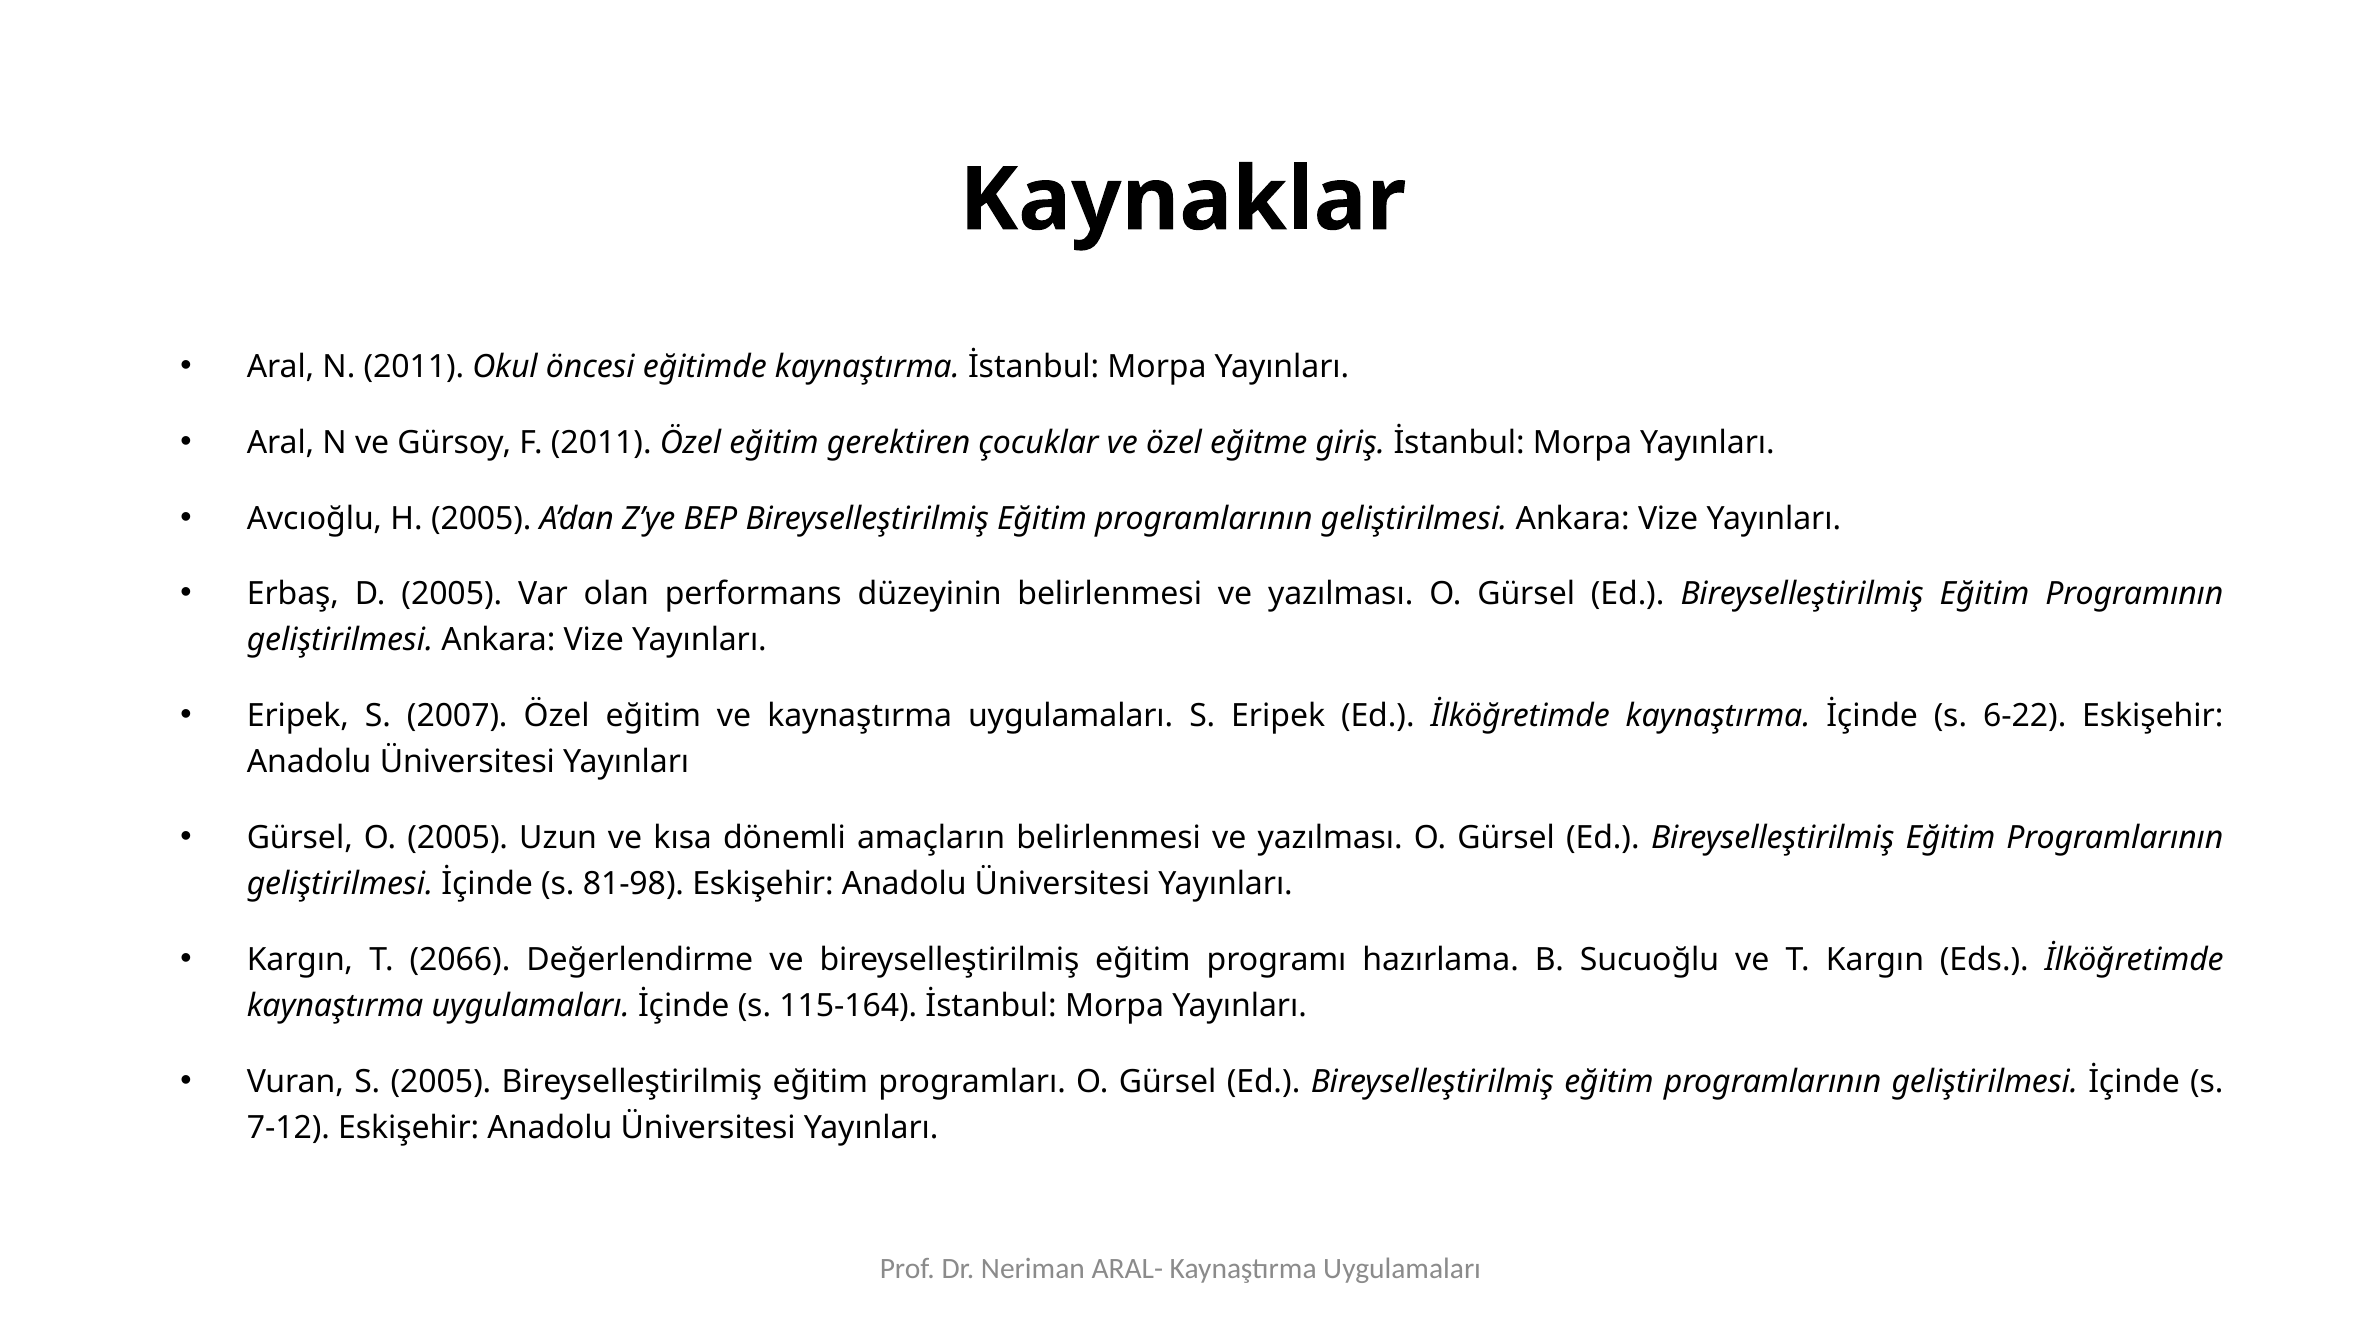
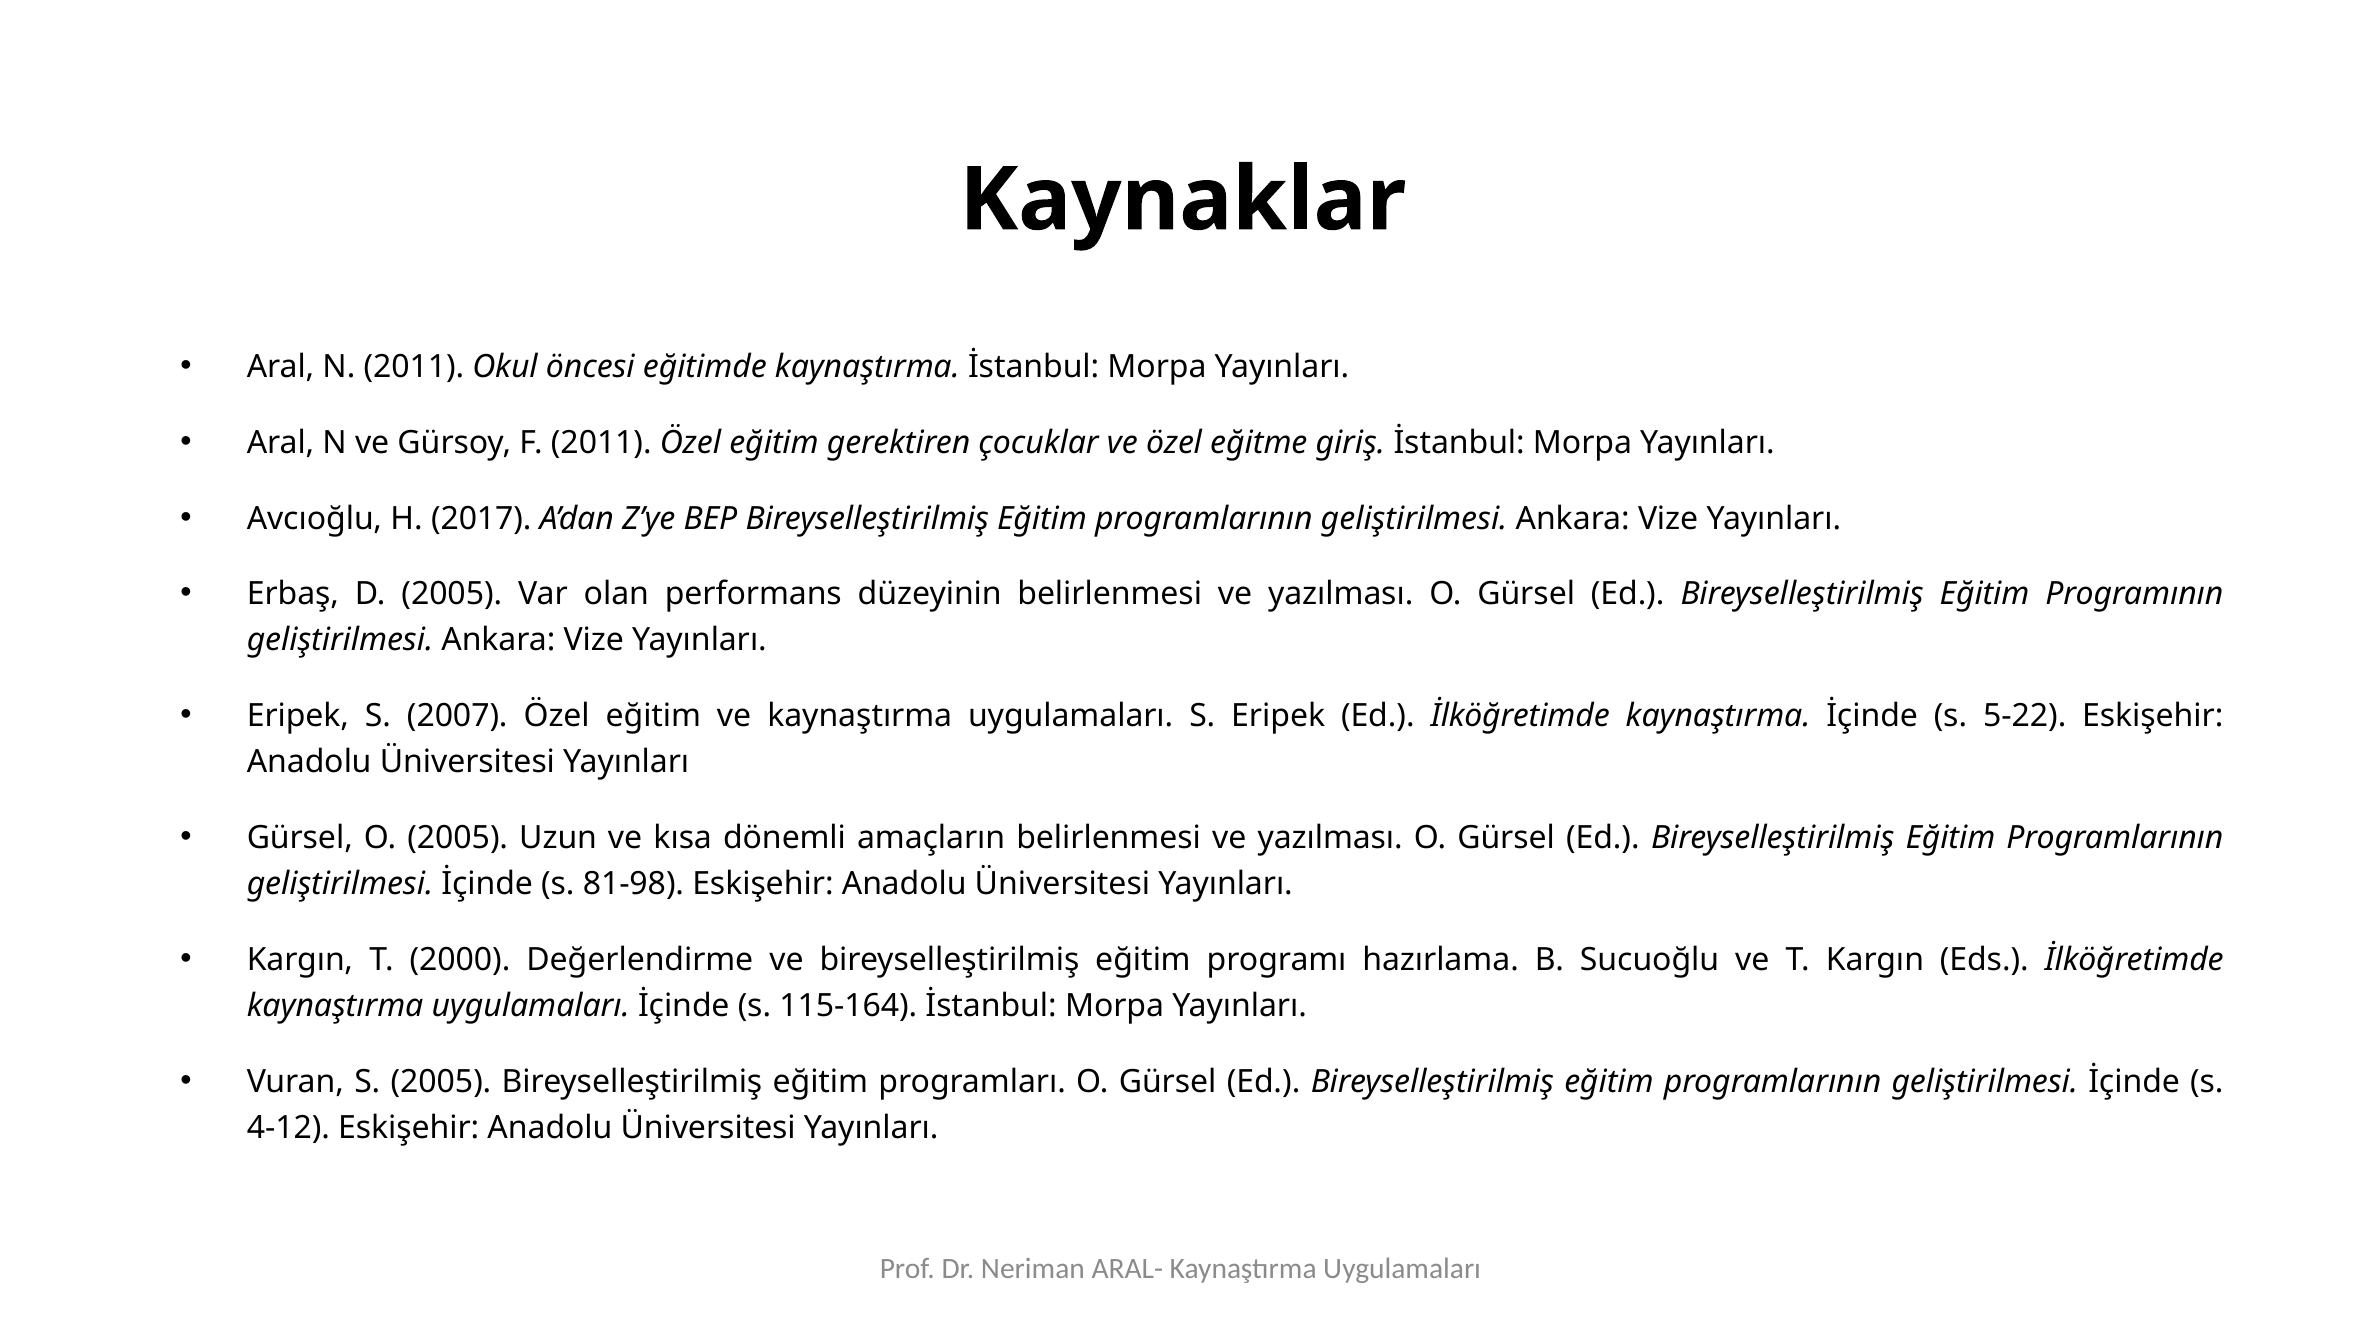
H 2005: 2005 -> 2017 (481, 518)
6-22: 6-22 -> 5-22 (2025, 716)
2066: 2066 -> 2000 (460, 959)
7-12: 7-12 -> 4-12 (288, 1127)
